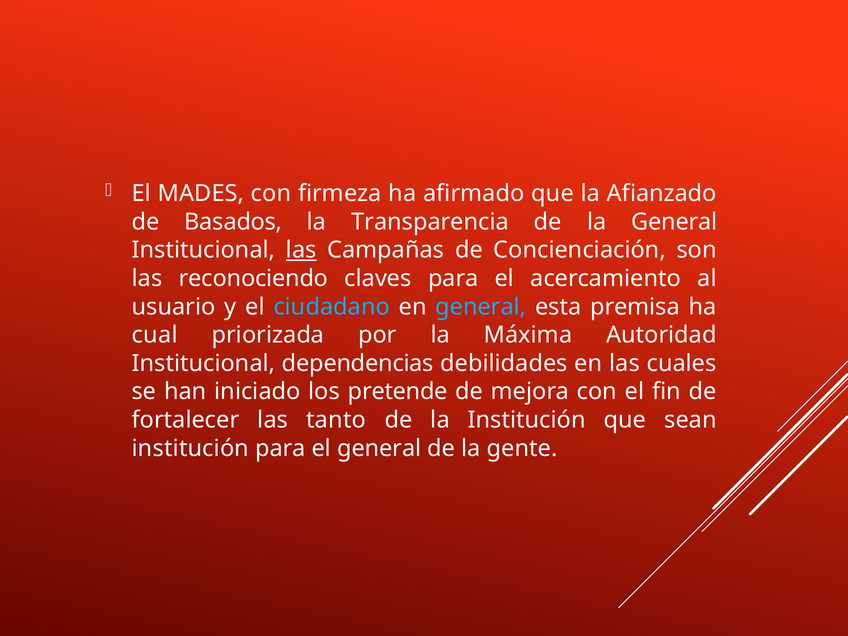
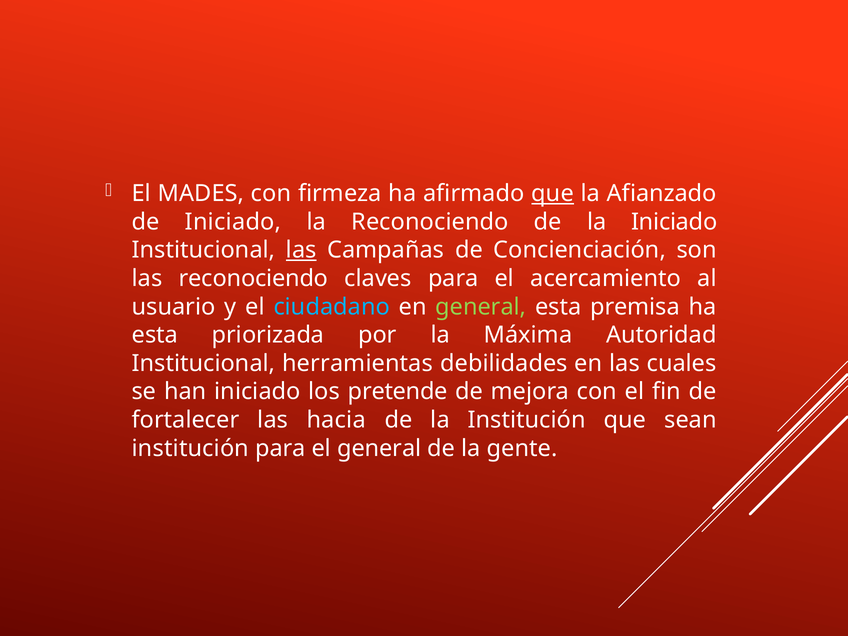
que underline: none -> present (553, 194)
de Basados: Basados -> Iniciado (233, 222)
la Transparencia: Transparencia -> Reconociendo (430, 222)
la General: General -> Iniciado (674, 222)
general colour: light blue -> light green (481, 307)
cual: cual -> esta (155, 335)
dependencias: dependencias -> herramientas (358, 363)
tanto: tanto -> hacia (336, 420)
